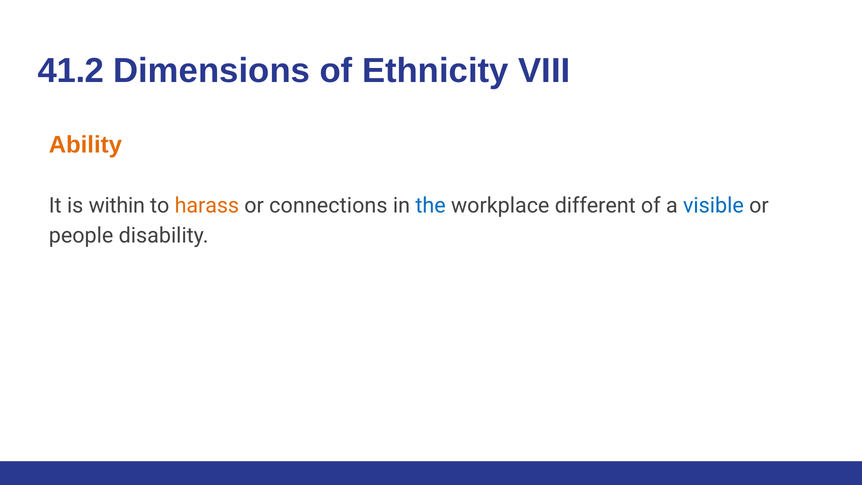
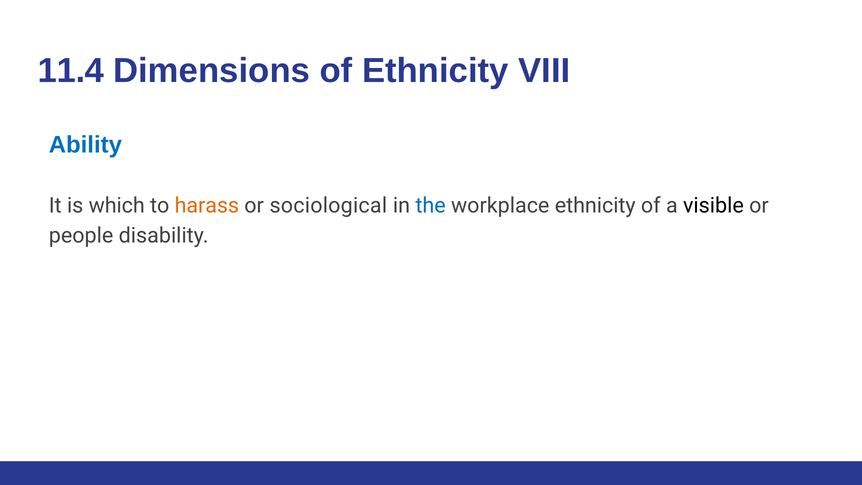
41.2: 41.2 -> 11.4 (71, 71)
Ability colour: orange -> blue (85, 145)
within: within -> which (117, 206)
connections: connections -> sociological (328, 206)
workplace different: different -> ethnicity (595, 206)
visible colour: blue -> black (713, 206)
